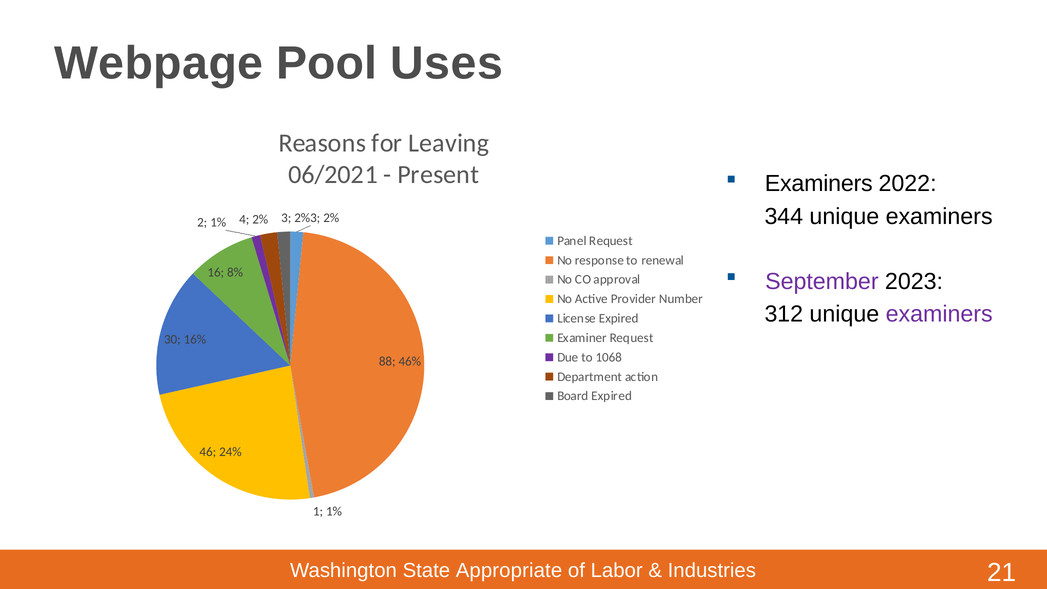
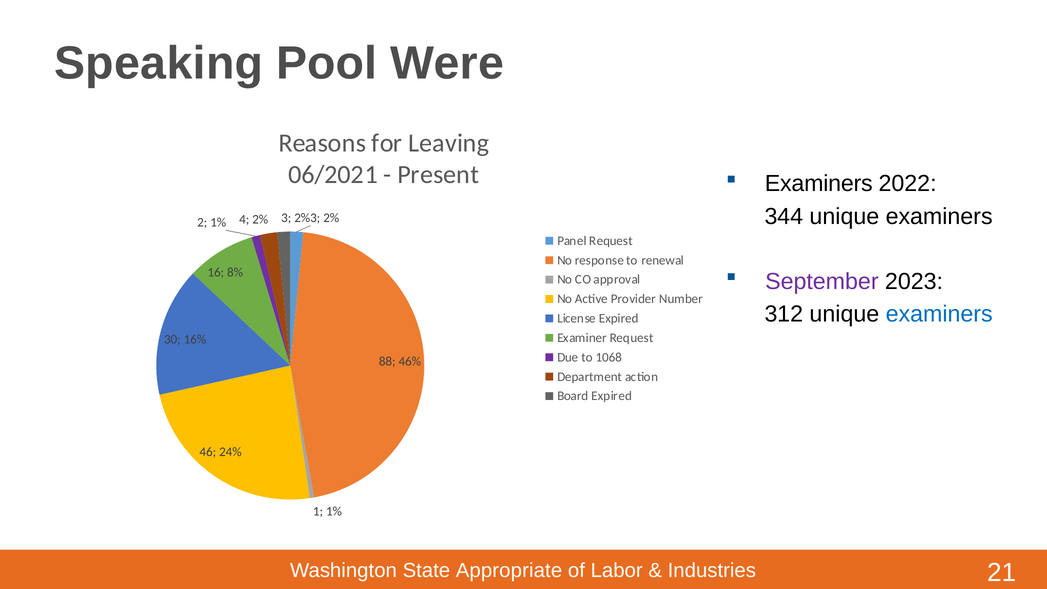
Webpage: Webpage -> Speaking (159, 63)
Uses: Uses -> Were (447, 63)
examiners colour: purple -> blue (939, 314)
